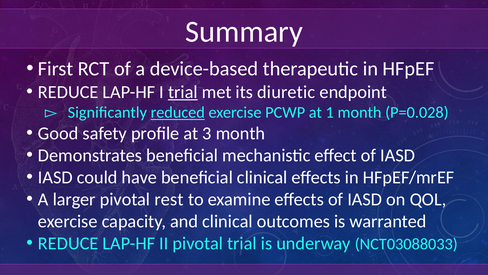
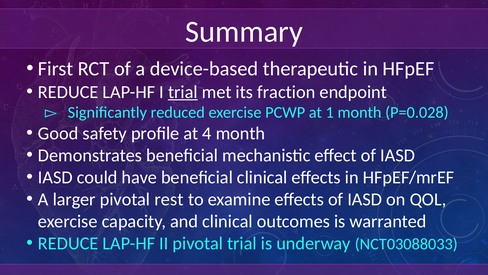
diuretic: diuretic -> fraction (286, 92)
reduced underline: present -> none (178, 112)
3: 3 -> 4 (207, 133)
